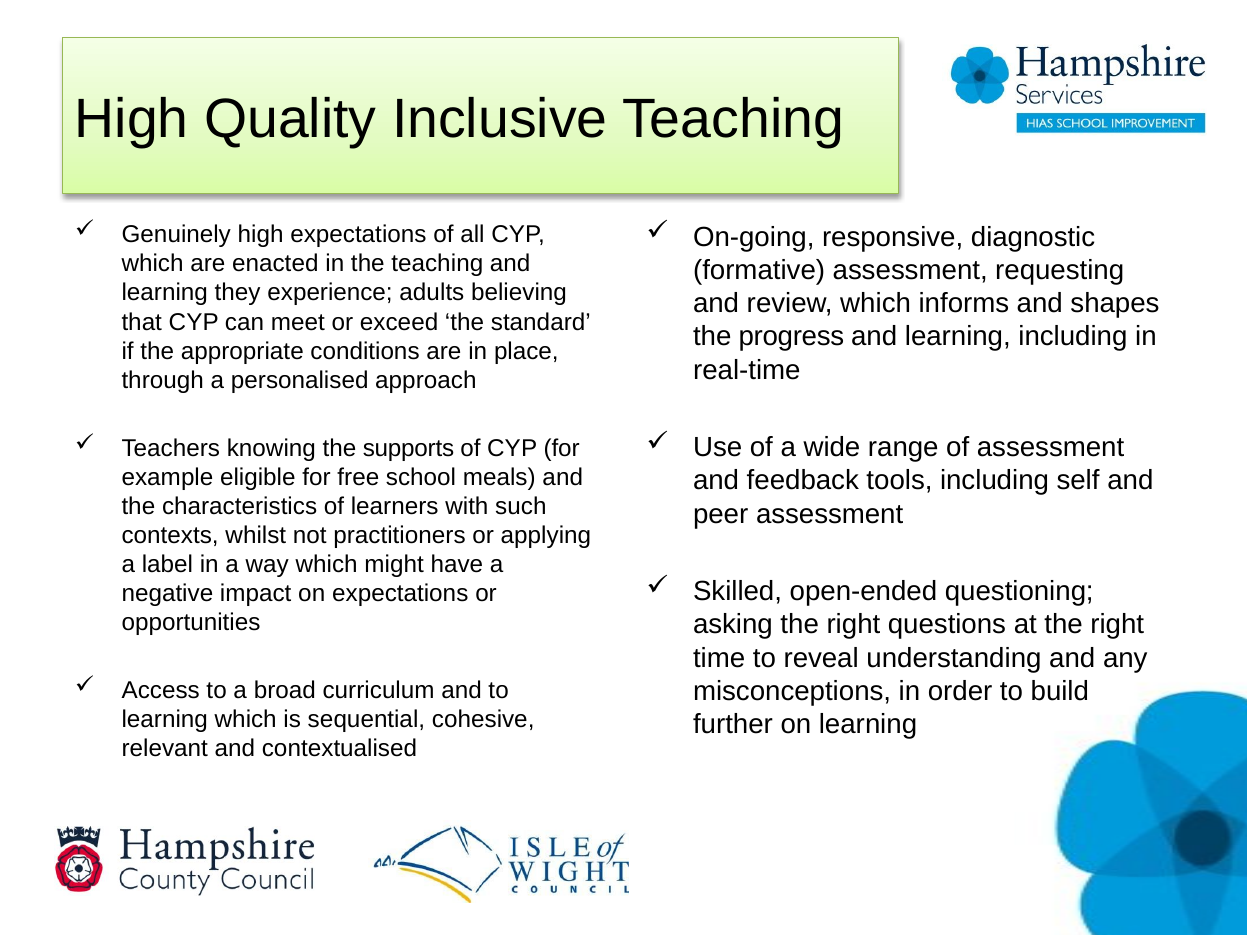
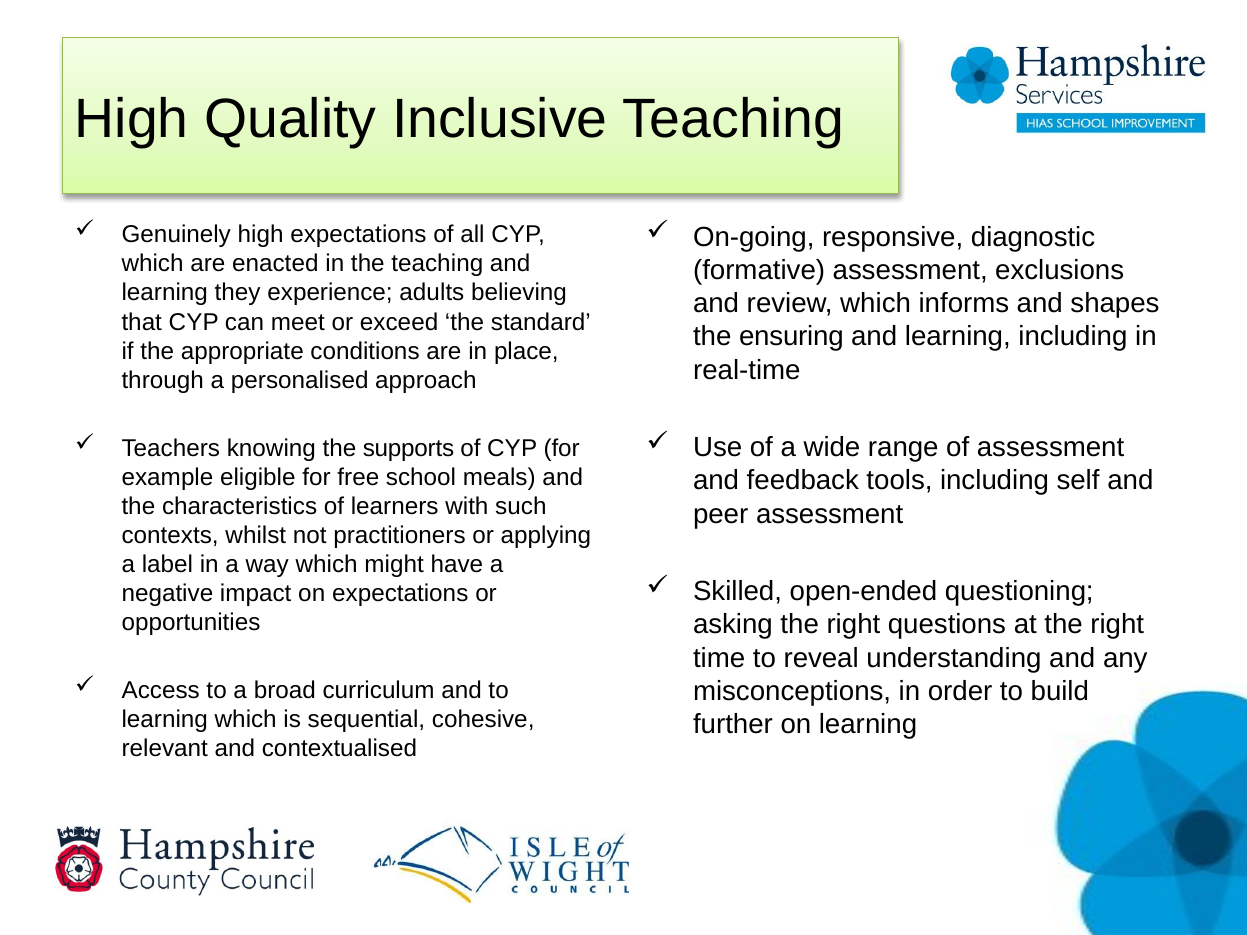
requesting: requesting -> exclusions (1060, 270)
progress: progress -> ensuring (791, 337)
